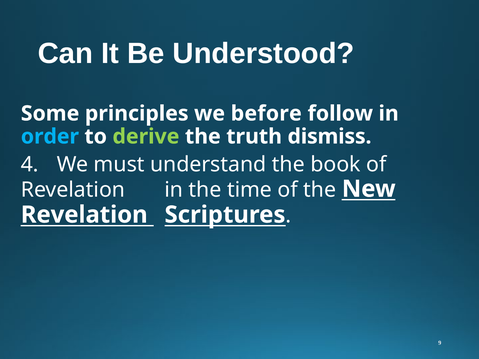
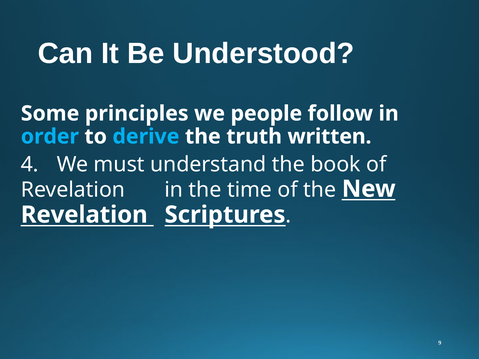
before: before -> people (266, 114)
derive colour: light green -> light blue (146, 137)
dismiss: dismiss -> written (330, 137)
